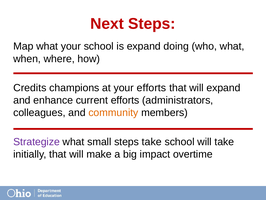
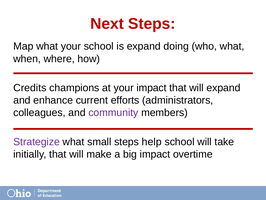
your efforts: efforts -> impact (152, 88)
community colour: orange -> purple (113, 112)
steps take: take -> help (152, 141)
